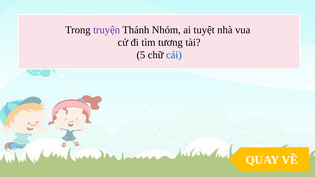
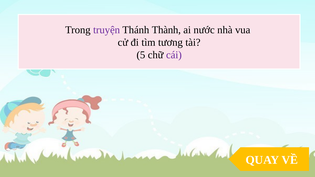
Nhóm: Nhóm -> Thành (166, 30)
tuyệt: tuyệt -> nước (204, 30)
cái colour: blue -> purple (174, 55)
